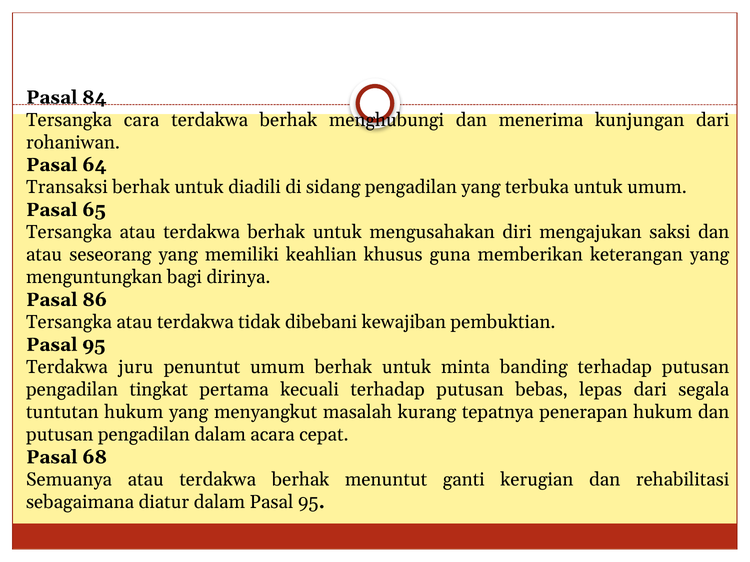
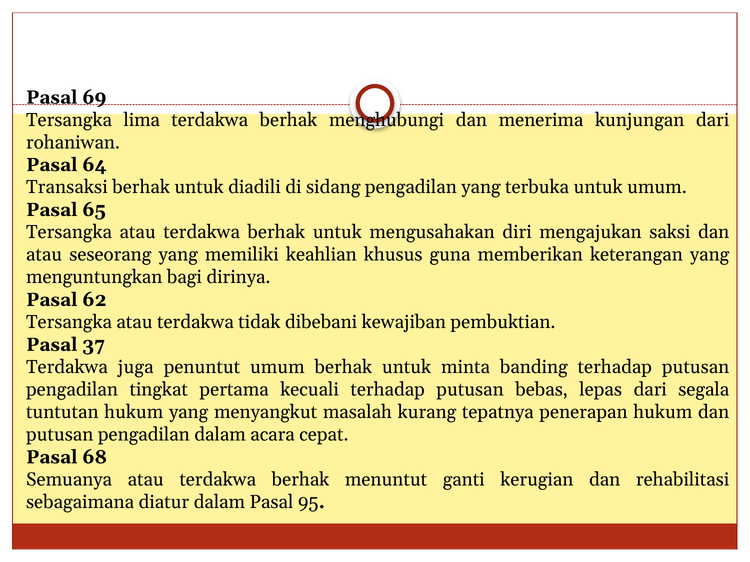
84: 84 -> 69 (94, 97)
cara: cara -> lima (142, 120)
86: 86 -> 62 (94, 300)
95: 95 -> 37 (94, 345)
juru: juru -> juga (136, 367)
